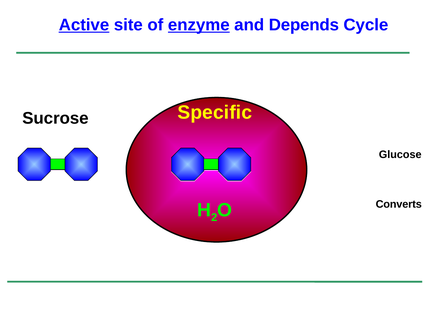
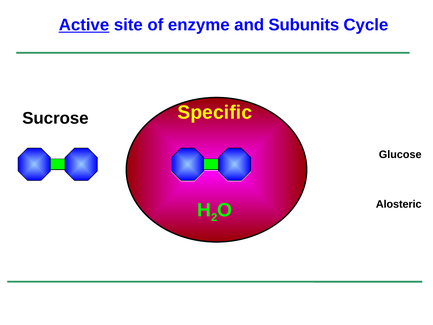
enzyme underline: present -> none (199, 25)
Depends: Depends -> Subunits (304, 25)
Converts: Converts -> Alosteric (399, 204)
